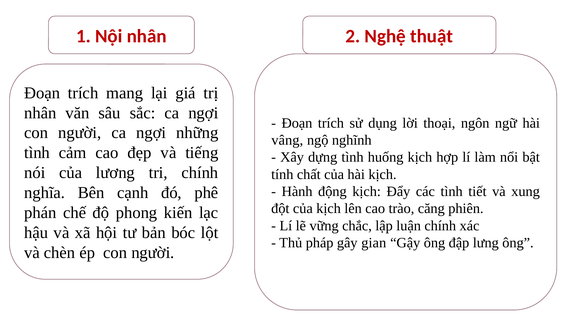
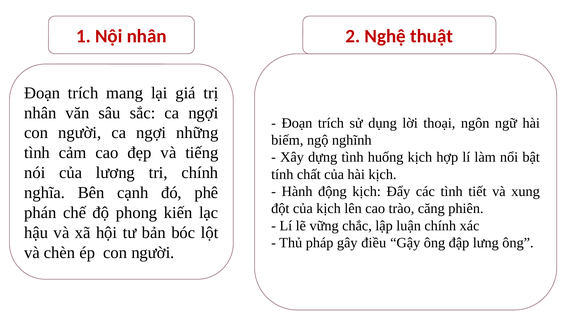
vâng: vâng -> biếm (287, 140)
gian: gian -> điều (374, 243)
